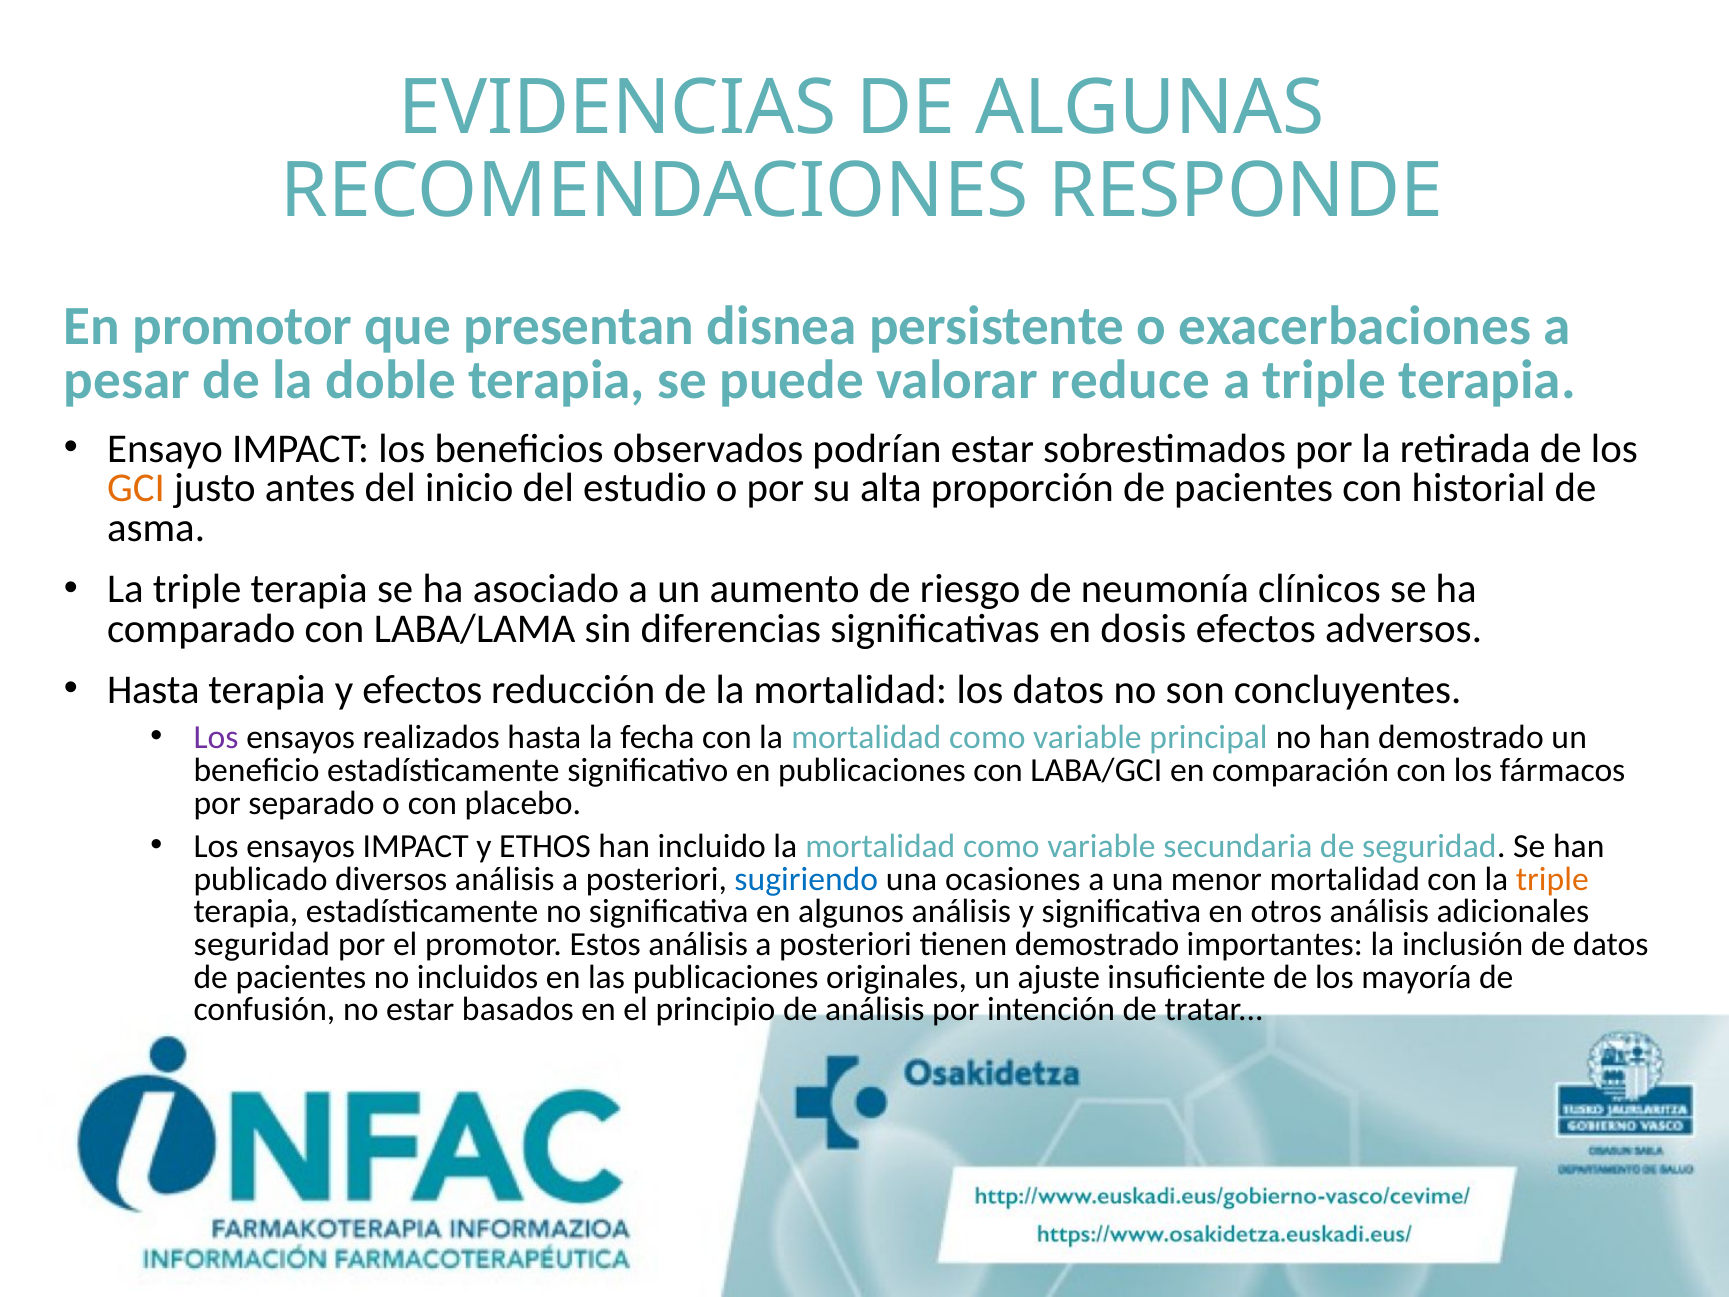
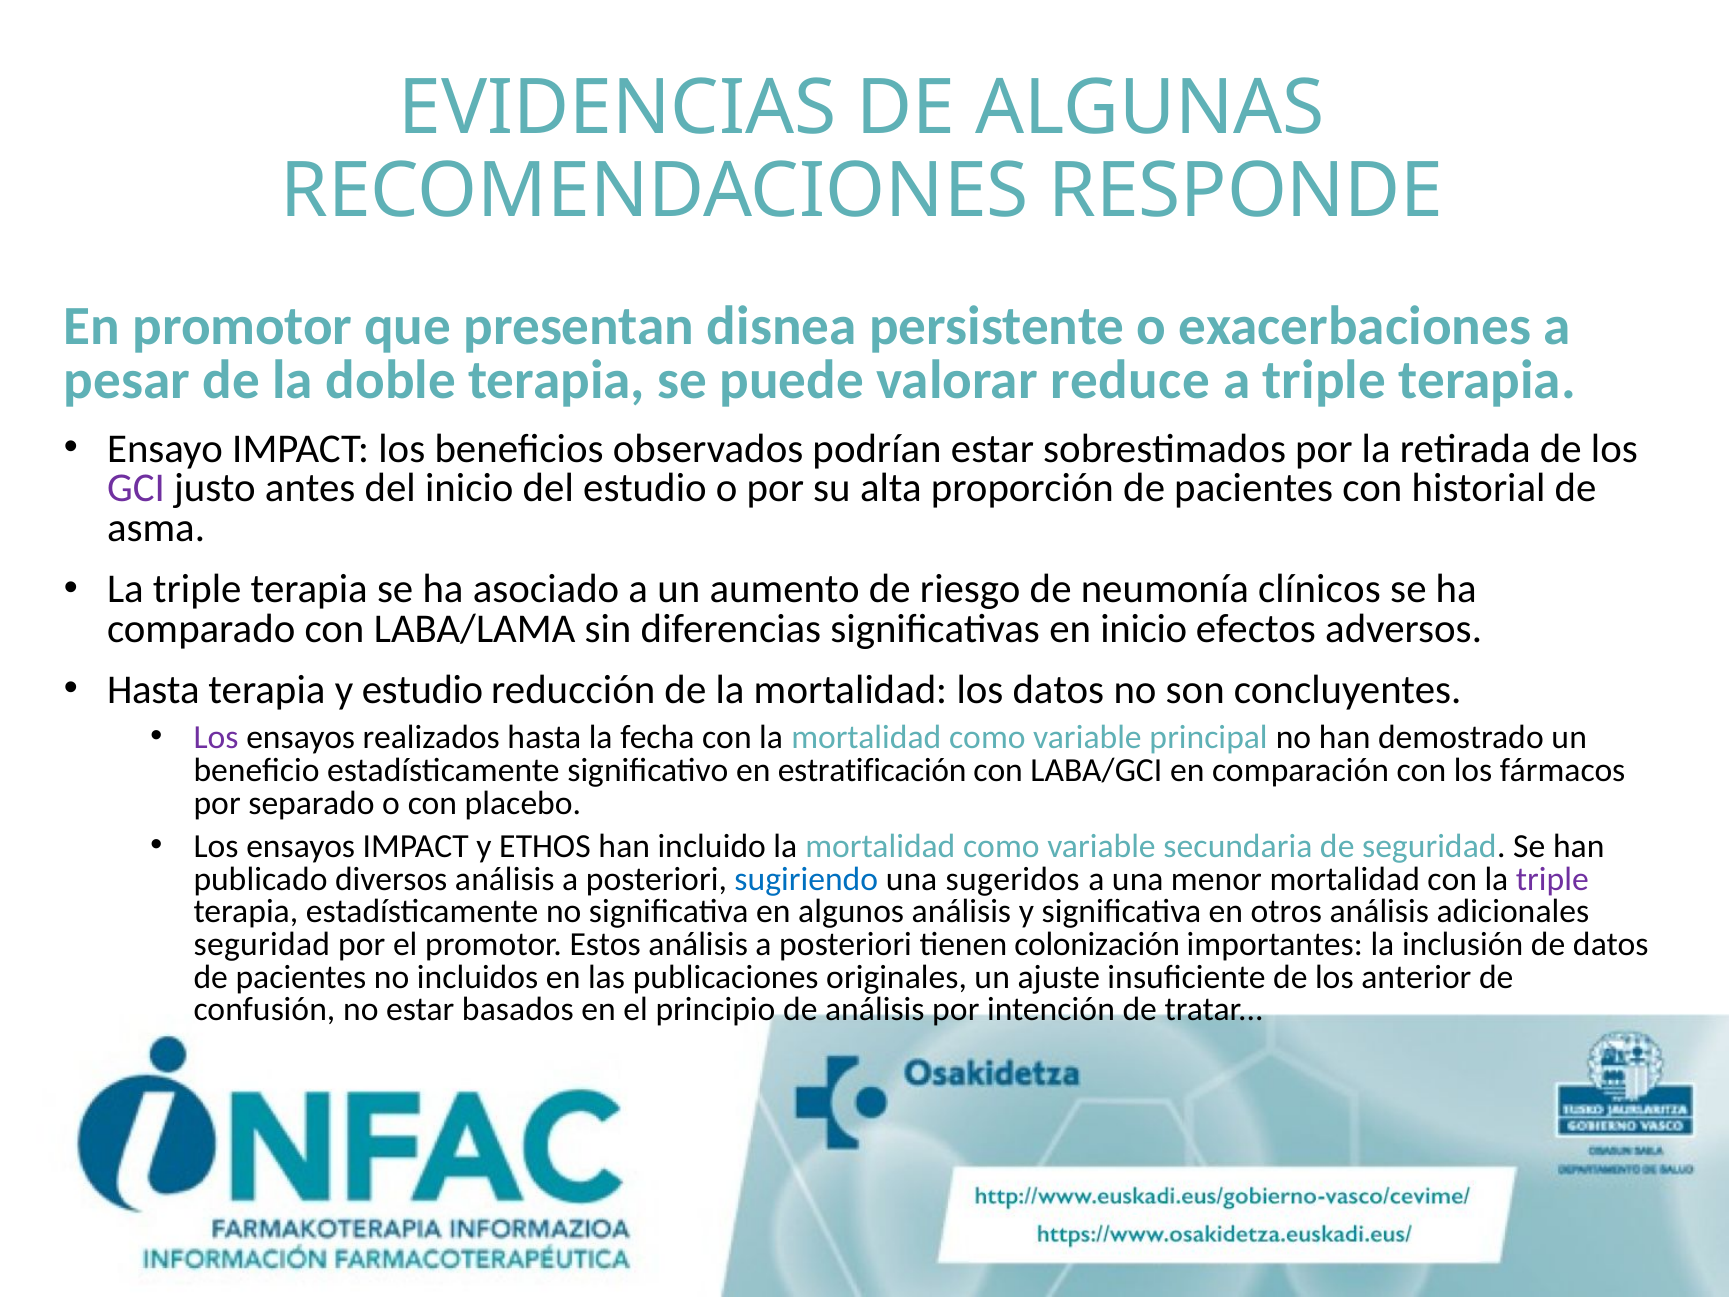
GCI colour: orange -> purple (136, 488)
en dosis: dosis -> inicio (1144, 629)
y efectos: efectos -> estudio (422, 690)
en publicaciones: publicaciones -> estratificación (872, 770)
ocasiones: ocasiones -> sugeridos (1013, 879)
triple colour: orange -> purple (1552, 879)
tienen demostrado: demostrado -> colonización (1097, 944)
mayoría: mayoría -> anterior (1416, 977)
